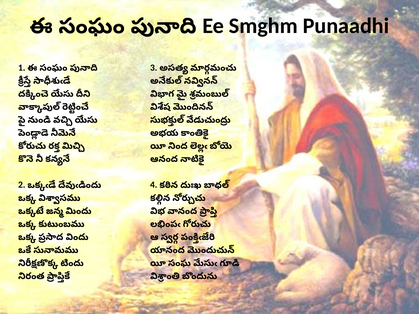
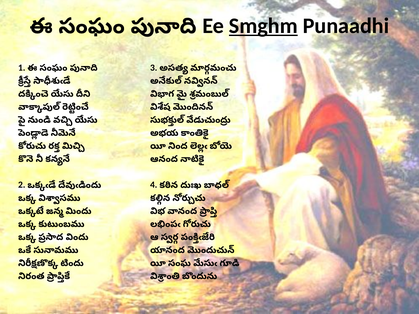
Smghm underline: none -> present (263, 26)
